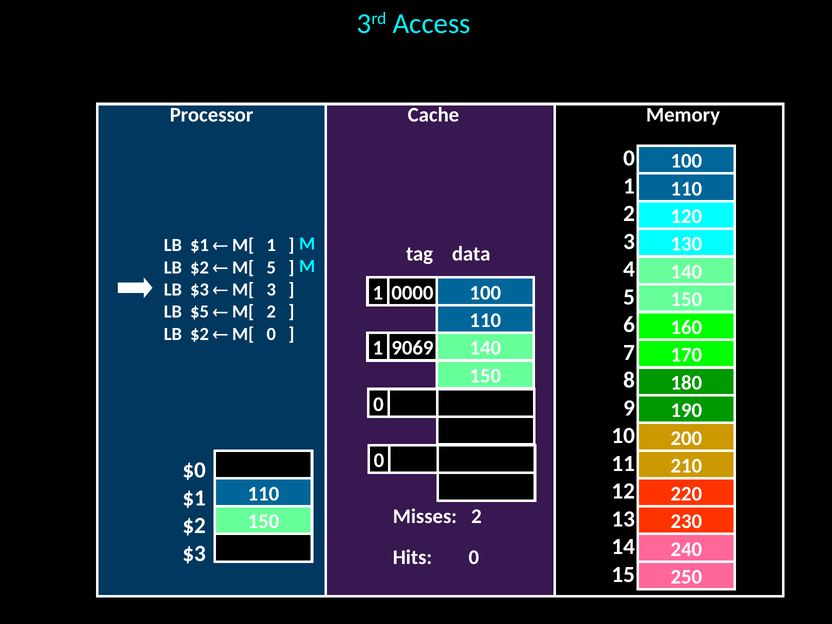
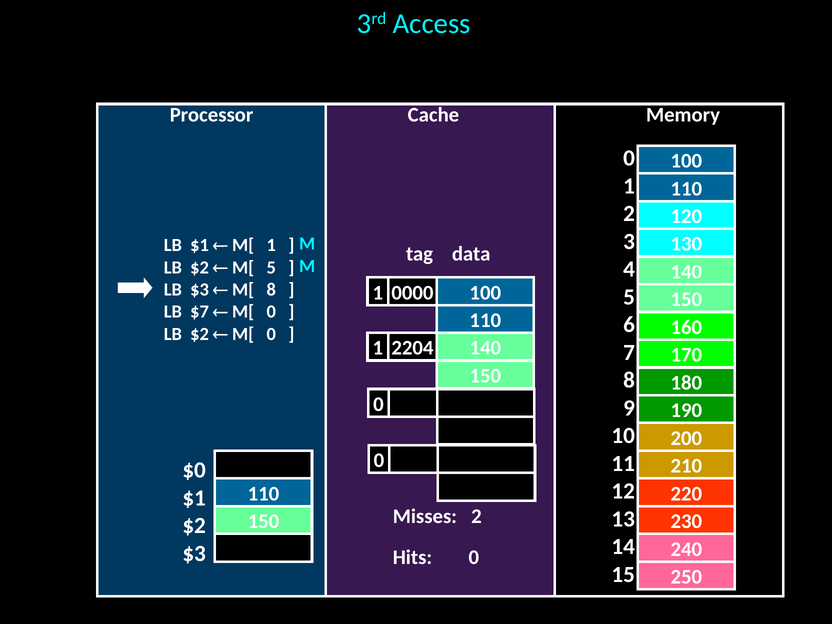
M[ 3: 3 -> 8 (271, 290)
$5: $5 -> $7 (200, 312)
2: 2 -> 0 (271, 312)
9069: 9069 -> 2204 (412, 348)
